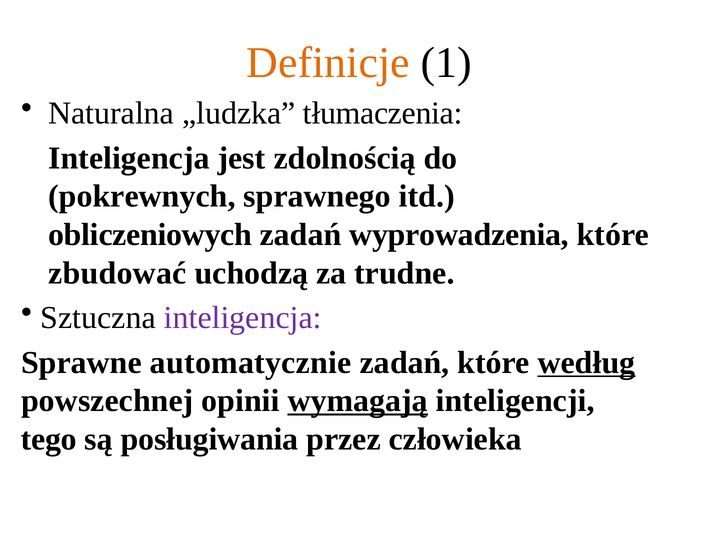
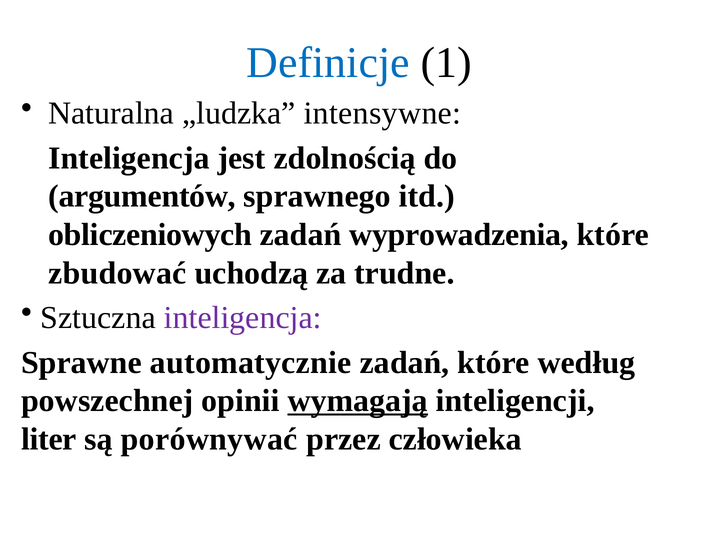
Definicje colour: orange -> blue (328, 63)
tłumaczenia: tłumaczenia -> intensywne (382, 113)
pokrewnych: pokrewnych -> argumentów (142, 196)
według underline: present -> none (586, 363)
tego: tego -> liter (49, 439)
posługiwania: posługiwania -> porównywać (209, 439)
